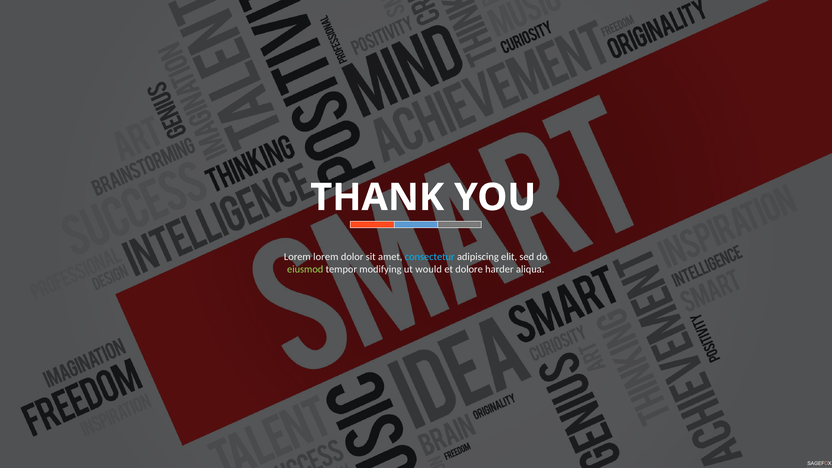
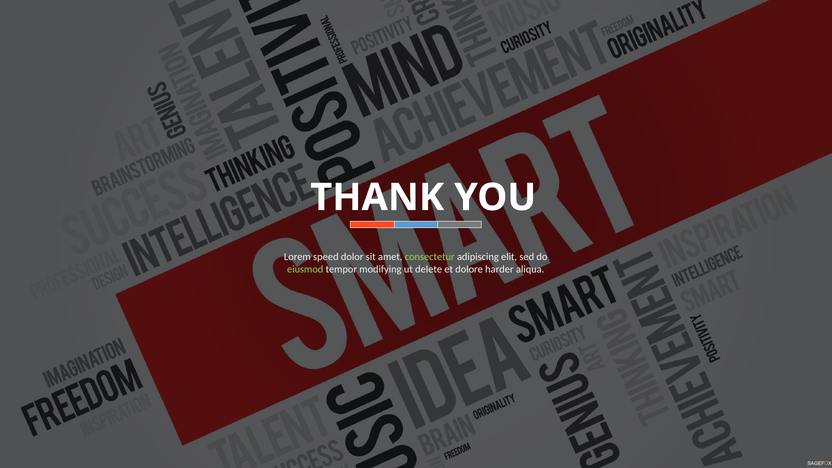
Lorem lorem: lorem -> speed (326, 257)
consectetur colour: light blue -> light green (430, 257)
would: would -> delete (429, 269)
